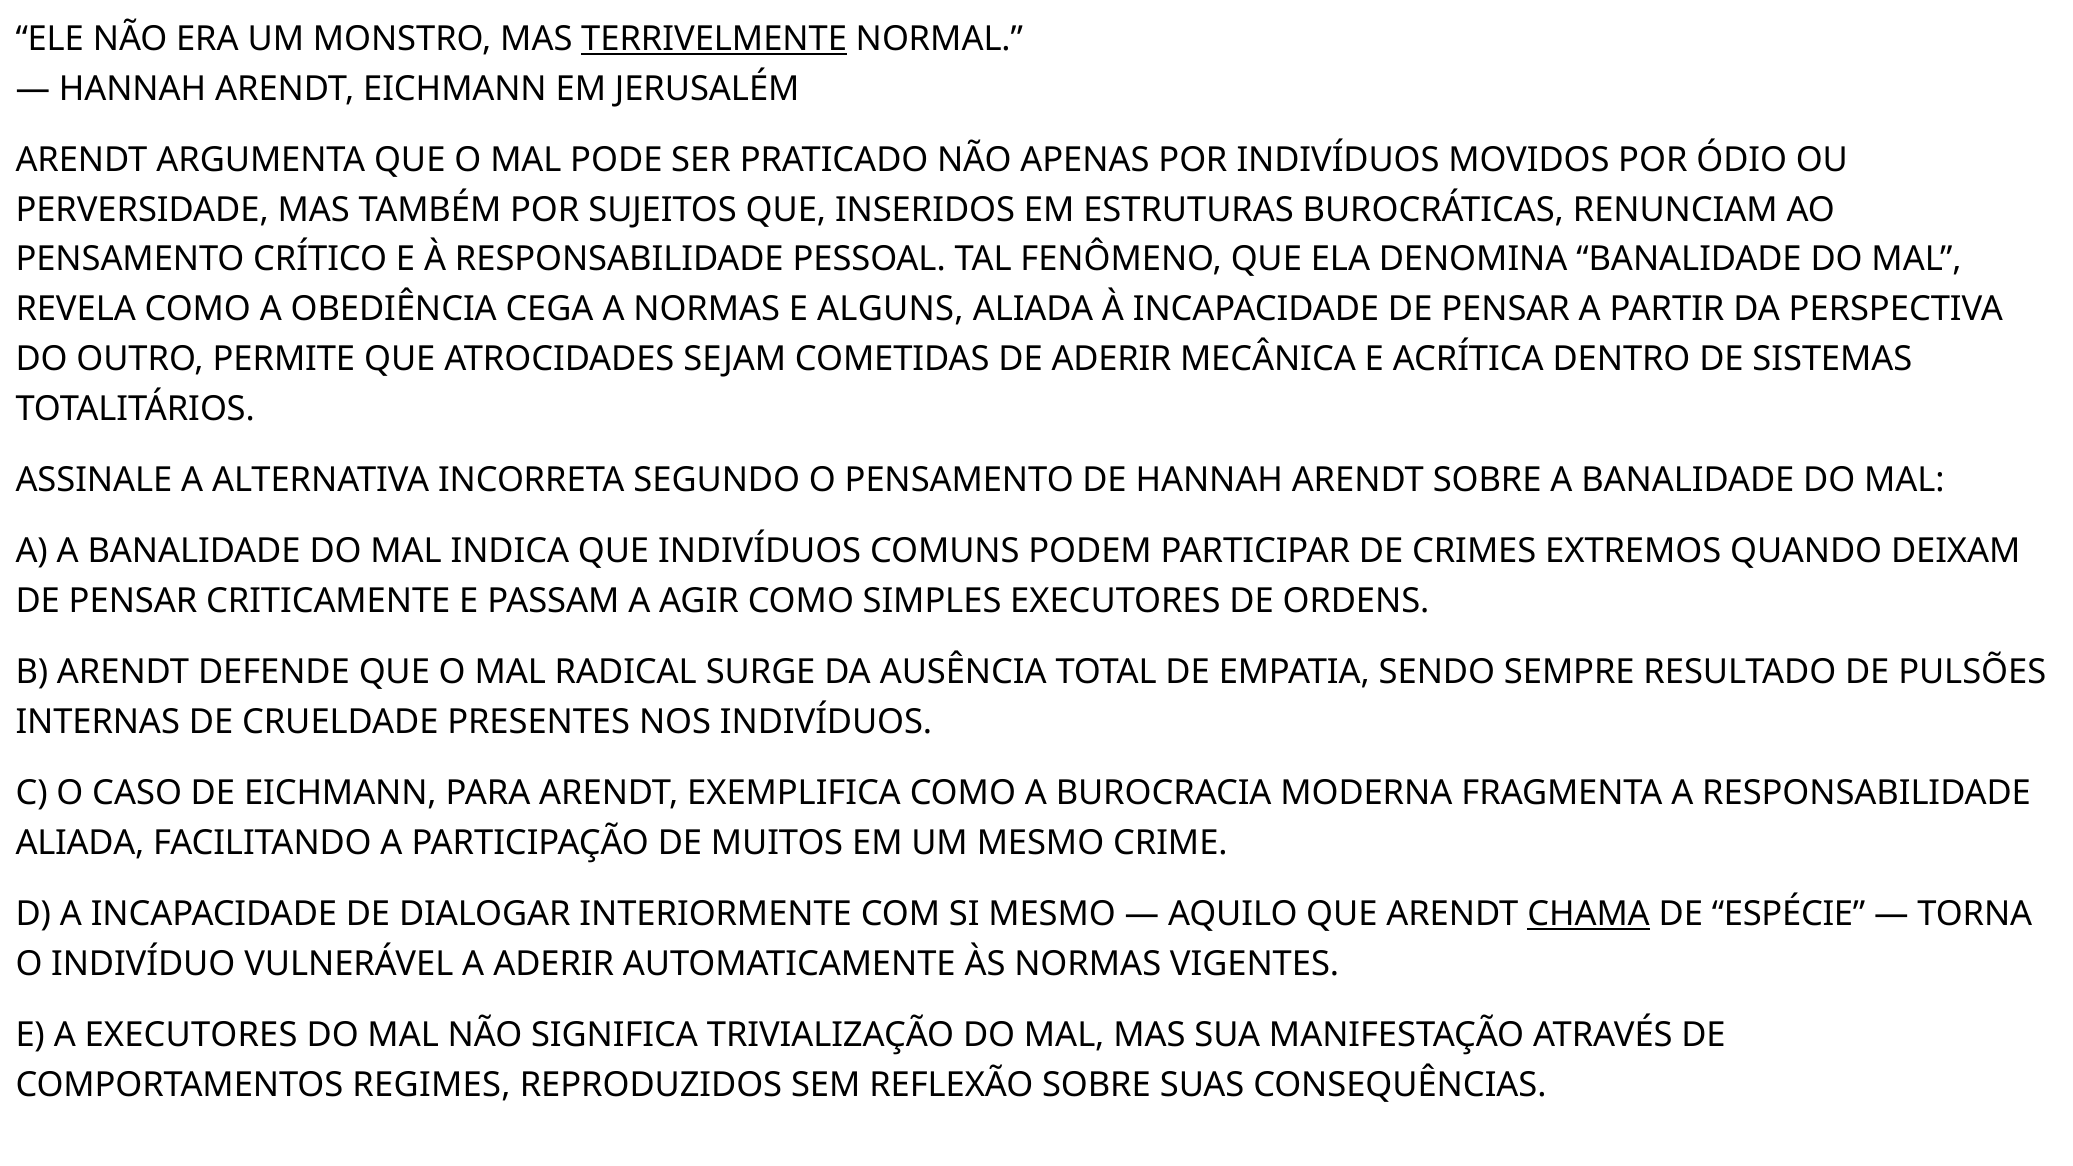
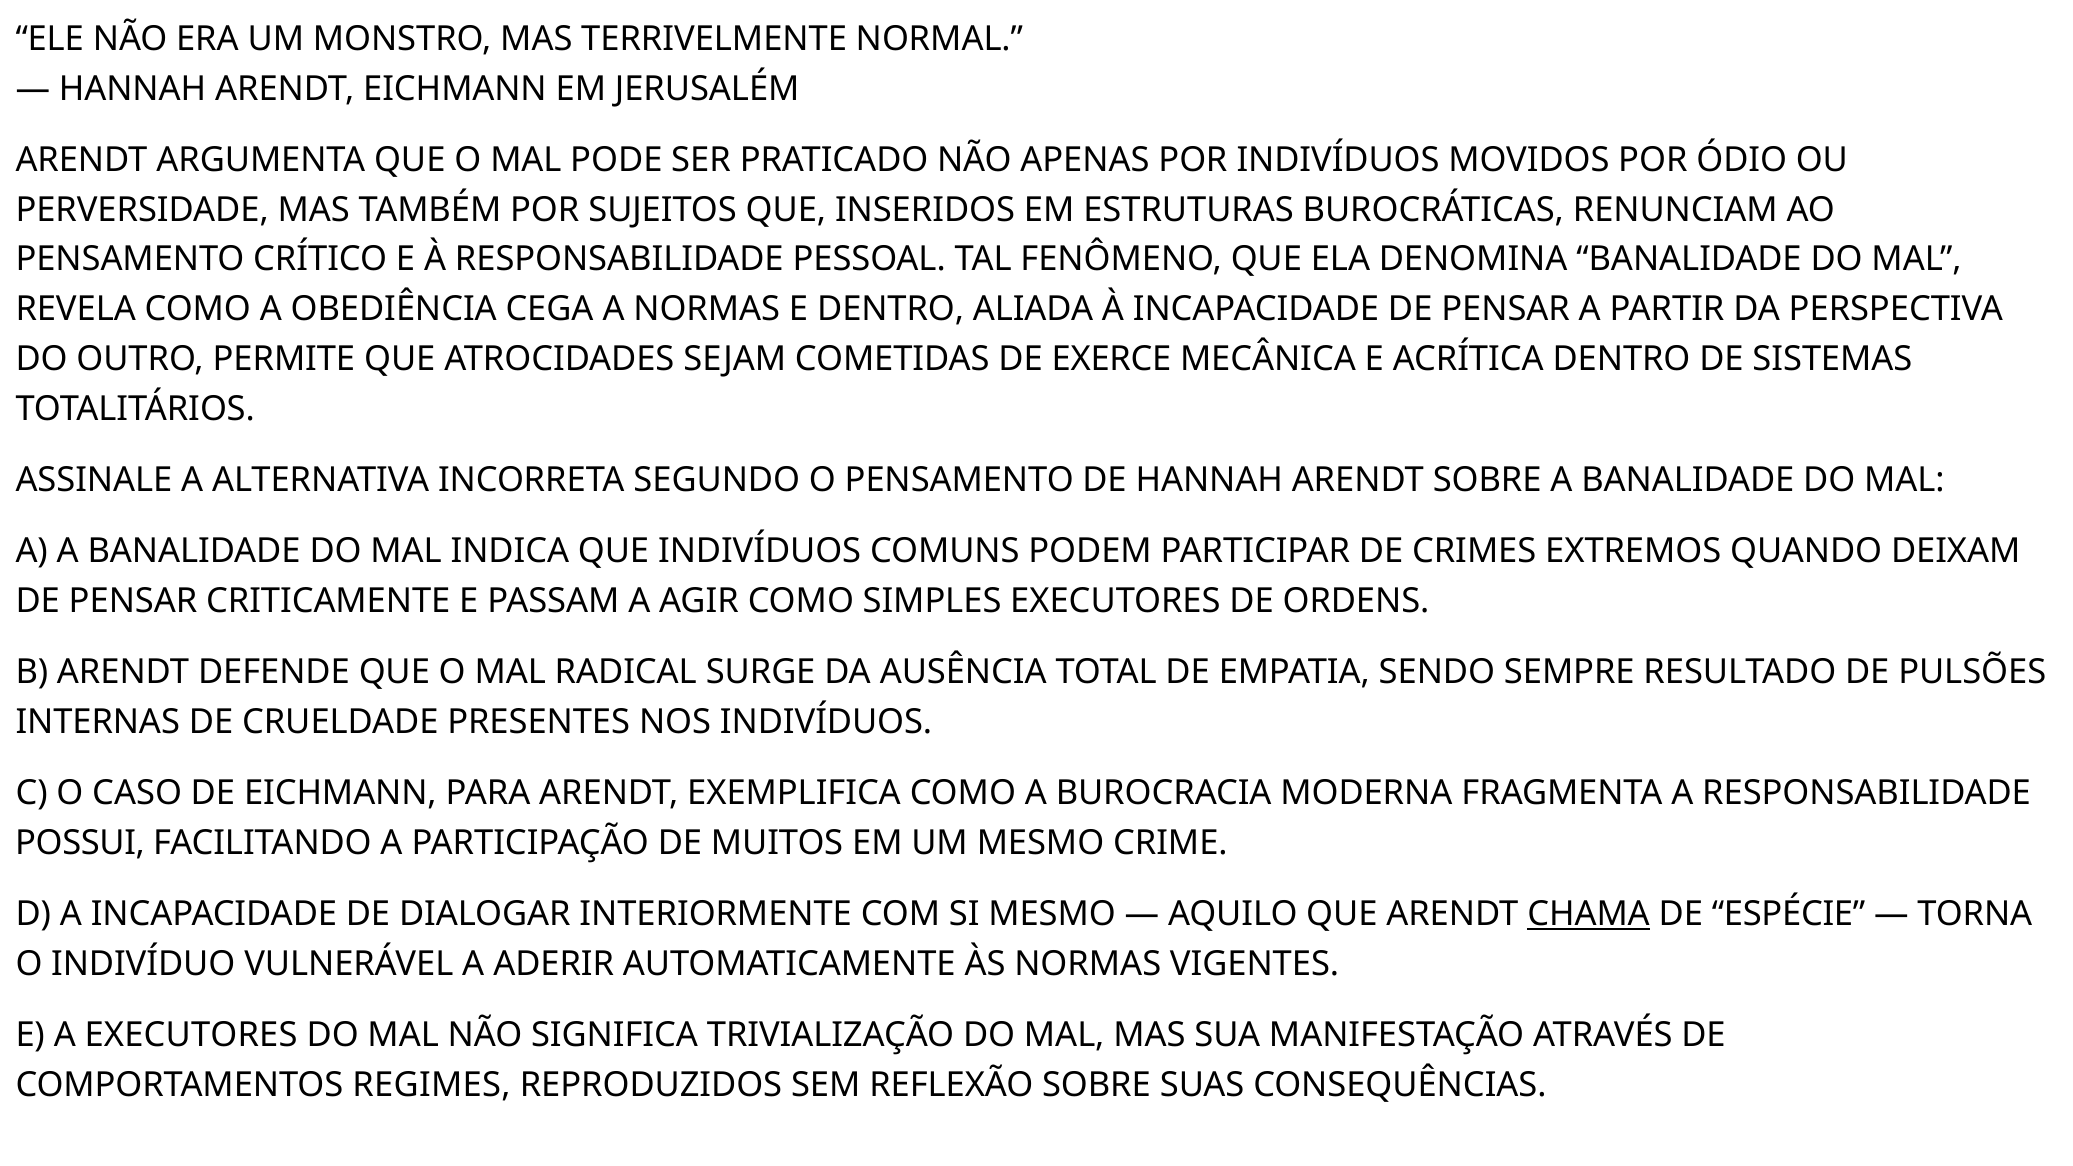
TERRIVELMENTE underline: present -> none (714, 39)
E ALGUNS: ALGUNS -> DENTRO (891, 309)
DE ADERIR: ADERIR -> EXERCE (1112, 359)
ALIADA: ALIADA -> POSSUI (80, 843)
